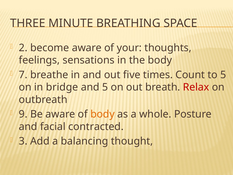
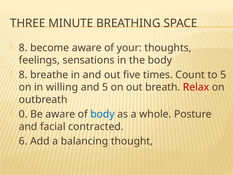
2: 2 -> 8 (23, 48)
7: 7 -> 8 (23, 75)
bridge: bridge -> willing (62, 87)
9: 9 -> 0 (23, 114)
body colour: orange -> blue (103, 114)
3: 3 -> 6 (23, 141)
